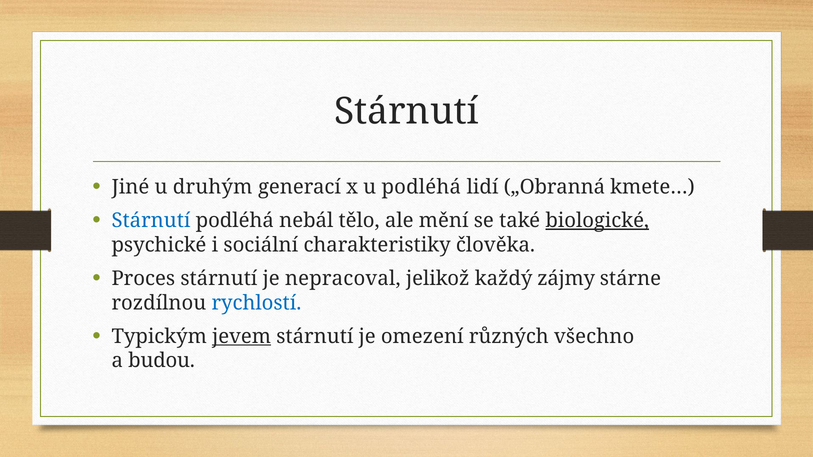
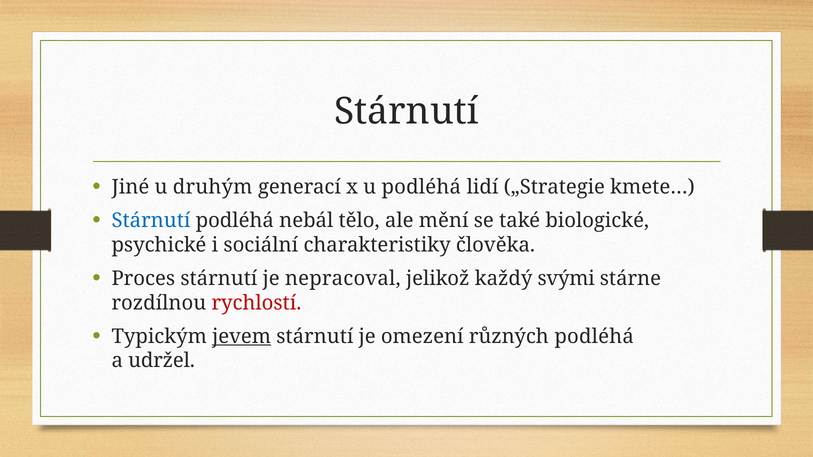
„Obranná: „Obranná -> „Strategie (554, 187)
biologické underline: present -> none (597, 221)
zájmy: zájmy -> svými (566, 279)
rychlostí colour: blue -> red (256, 303)
různých všechno: všechno -> podléhá (594, 337)
budou: budou -> udržel (162, 361)
